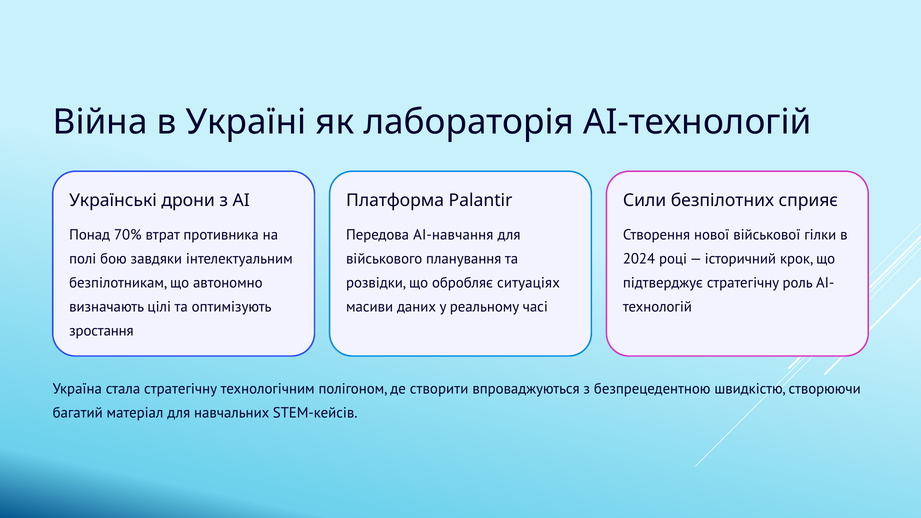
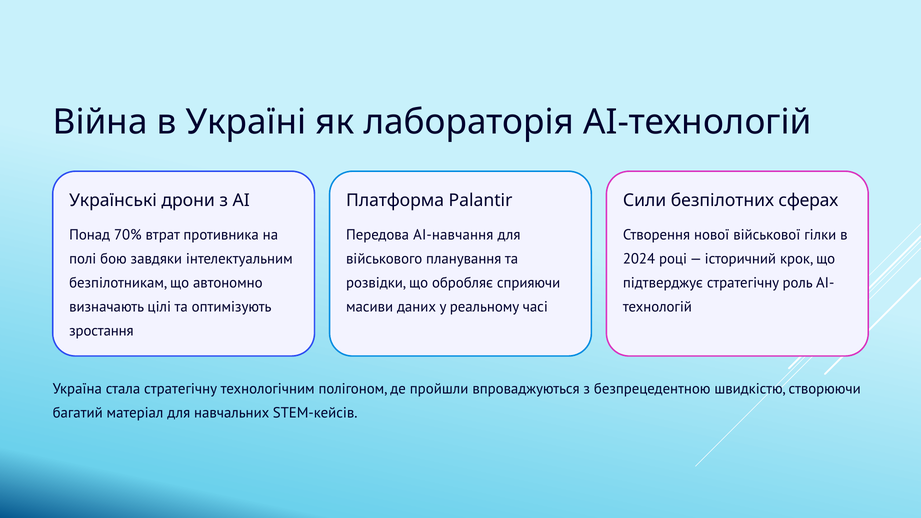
сприяє: сприяє -> сферах (808, 200)
ситуаціях: ситуаціях -> сприяючи (529, 283)
створити: створити -> пройшли (439, 389)
